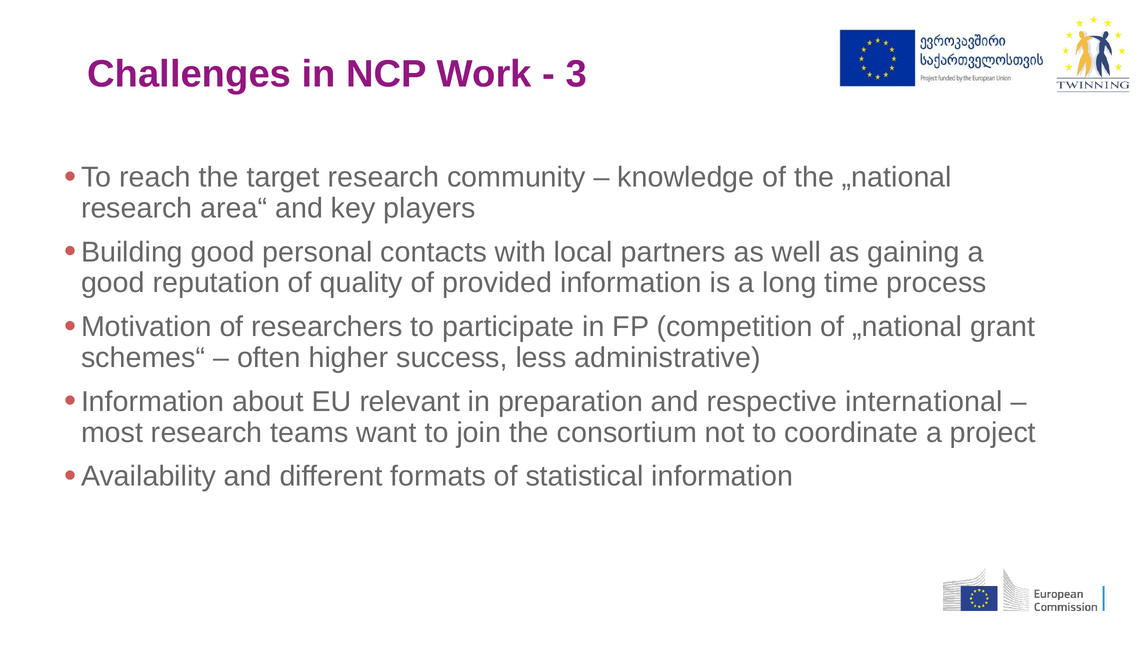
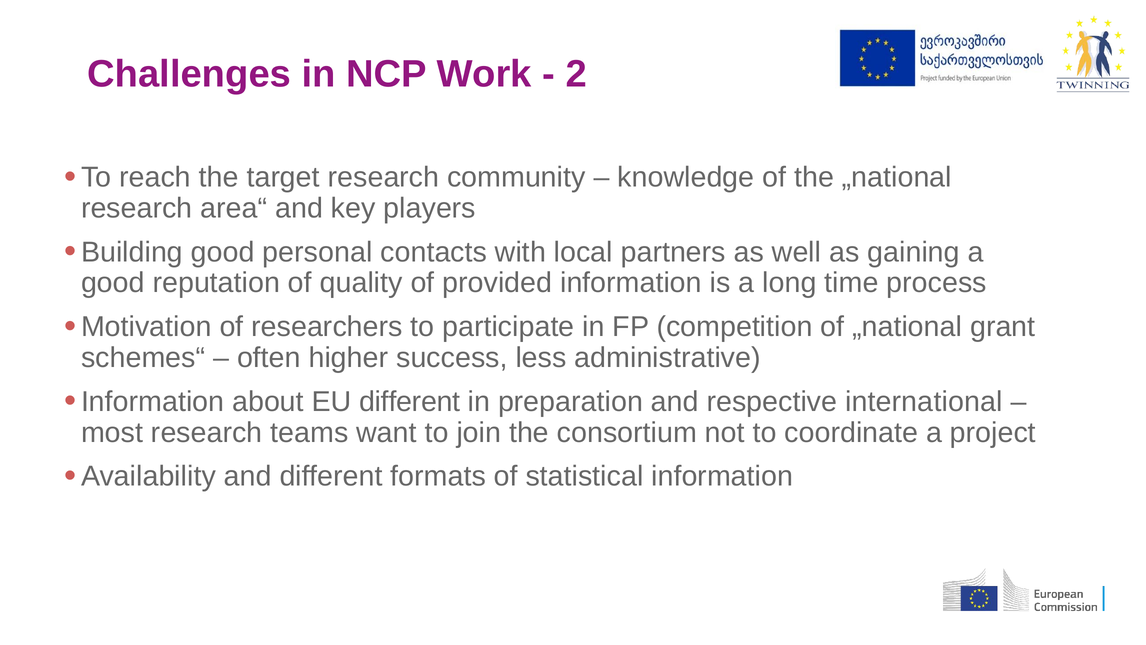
3: 3 -> 2 (576, 74)
EU relevant: relevant -> different (410, 401)
